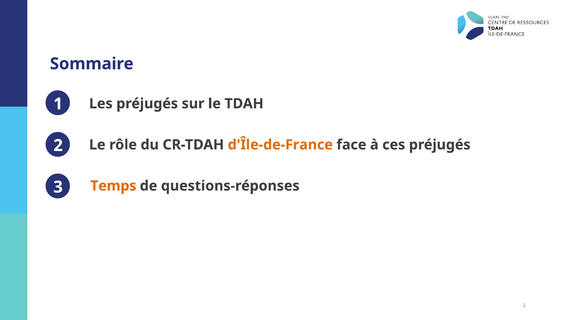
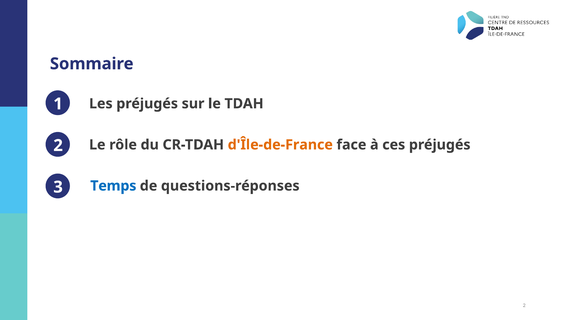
Temps colour: orange -> blue (113, 186)
